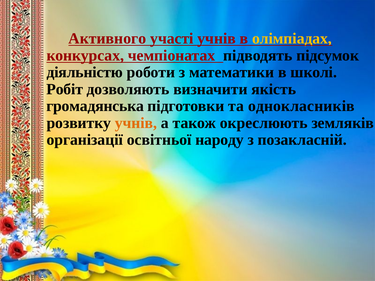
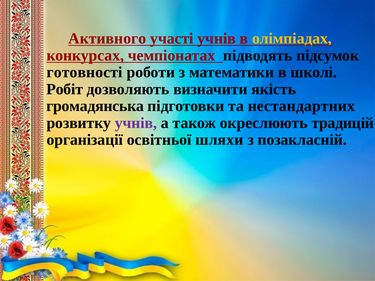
діяльністю: діяльністю -> готовності (85, 72)
однокласників: однокласників -> нестандартних (301, 106)
учнів colour: orange -> purple (136, 123)
земляків: земляків -> традицій (343, 123)
народу: народу -> шляхи (219, 140)
